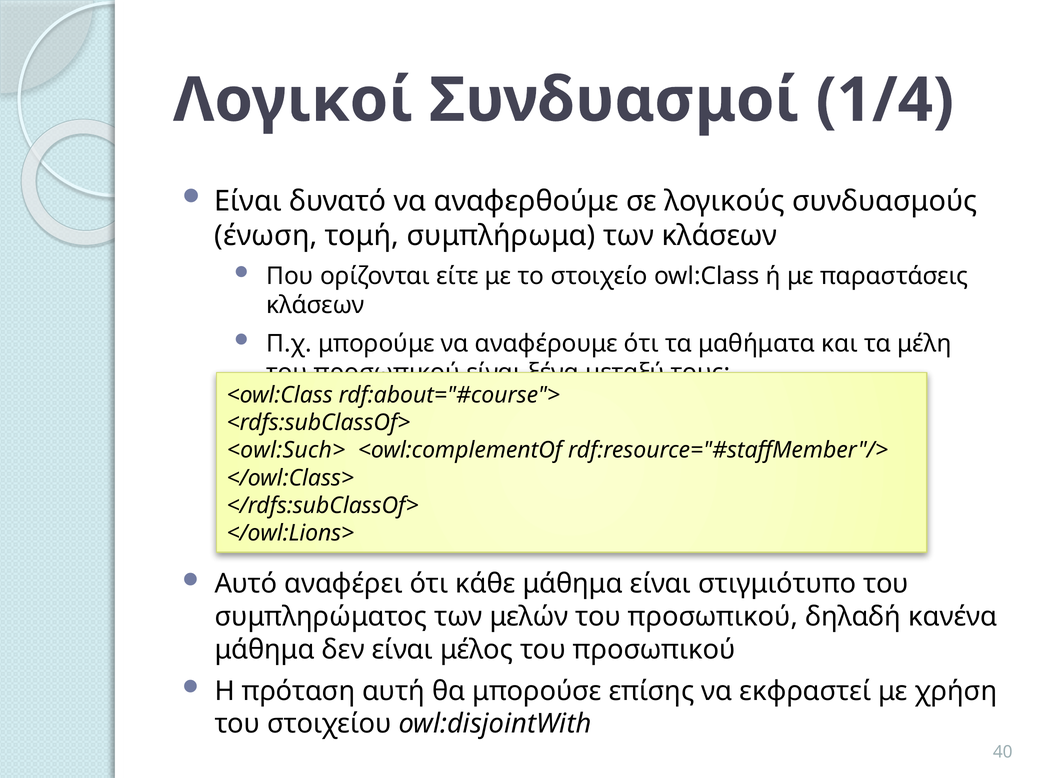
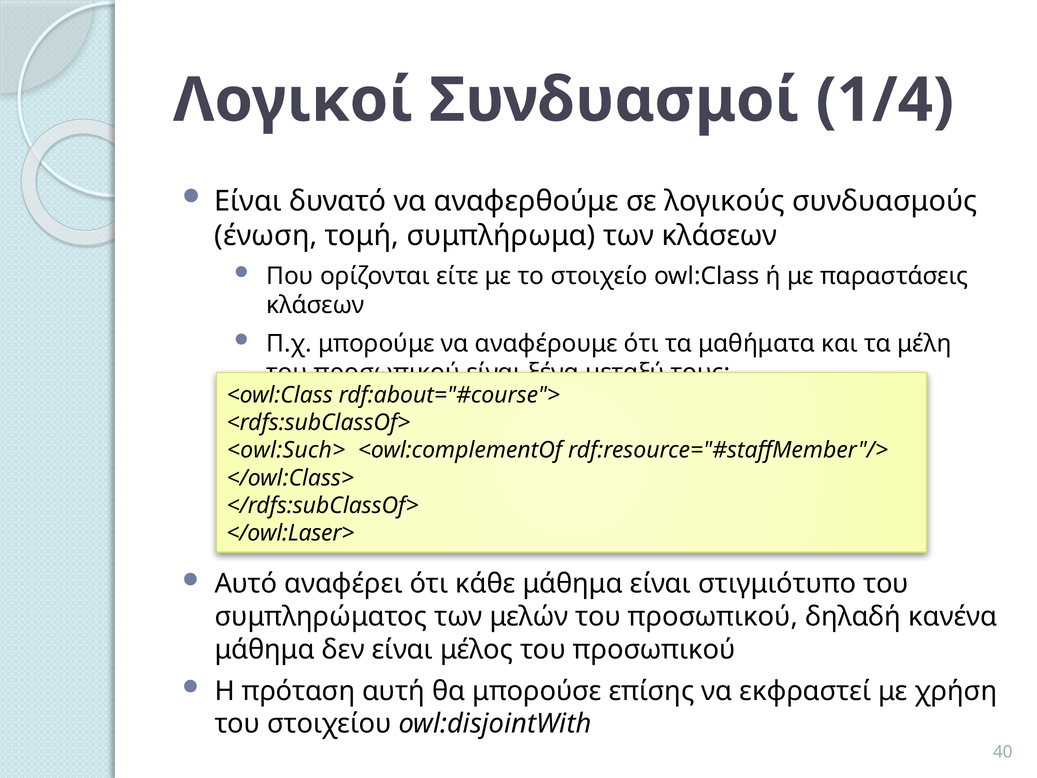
</owl:Lions>: </owl:Lions> -> </owl:Laser> (290, 533)
